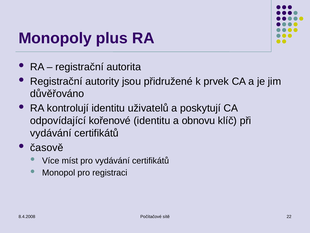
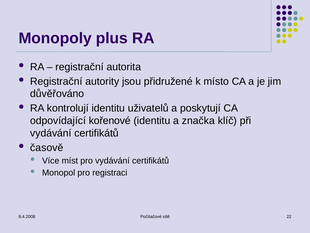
prvek: prvek -> místo (216, 81)
obnovu: obnovu -> značka (198, 120)
